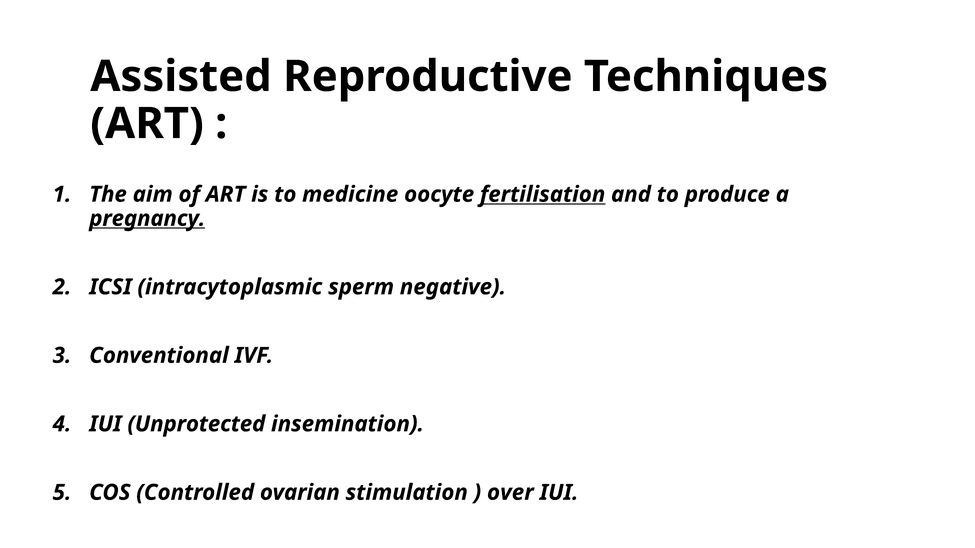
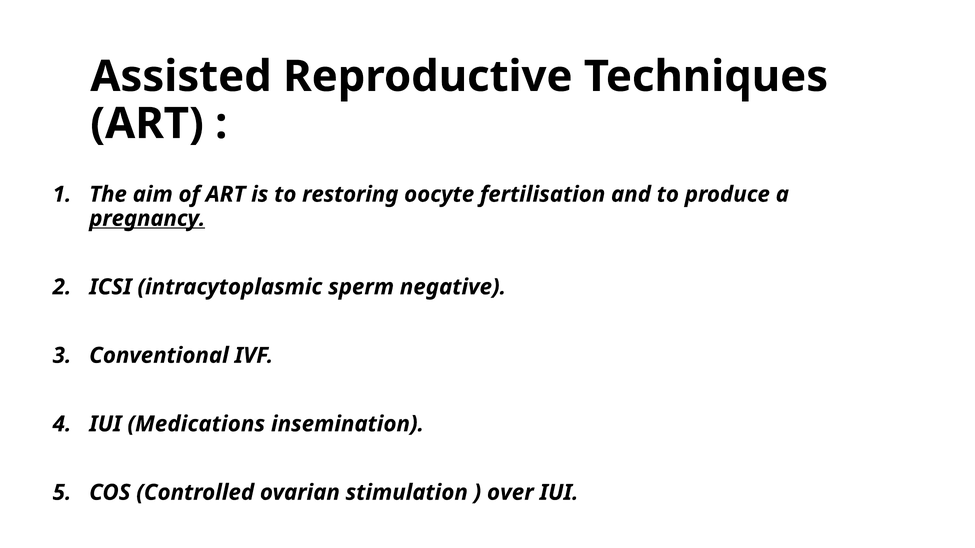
medicine: medicine -> restoring (350, 195)
fertilisation underline: present -> none (543, 195)
Unprotected: Unprotected -> Medications (196, 424)
